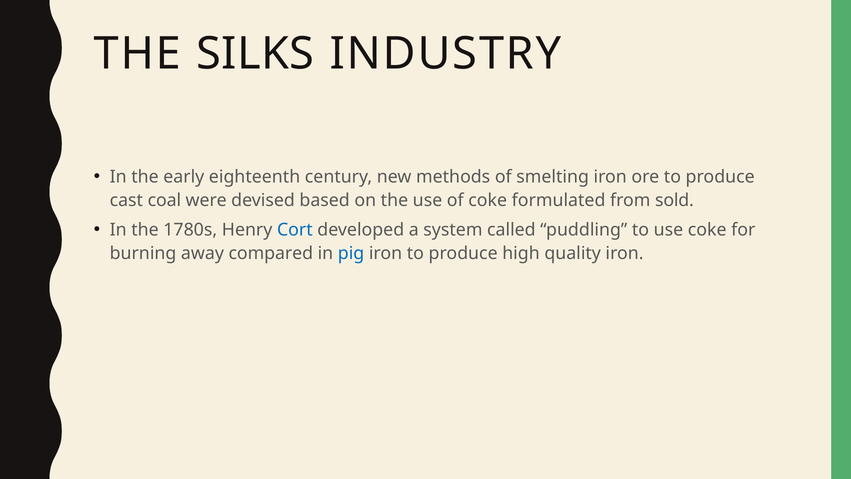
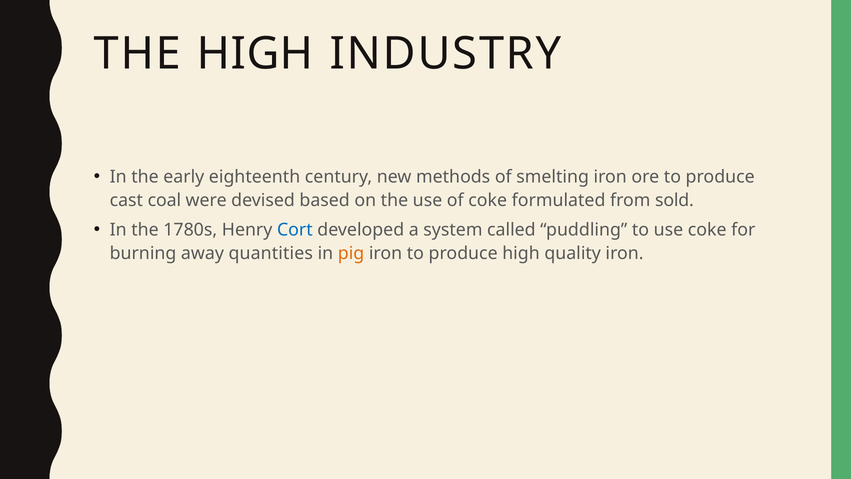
THE SILKS: SILKS -> HIGH (255, 54)
compared: compared -> quantities (271, 253)
pig colour: blue -> orange (351, 253)
